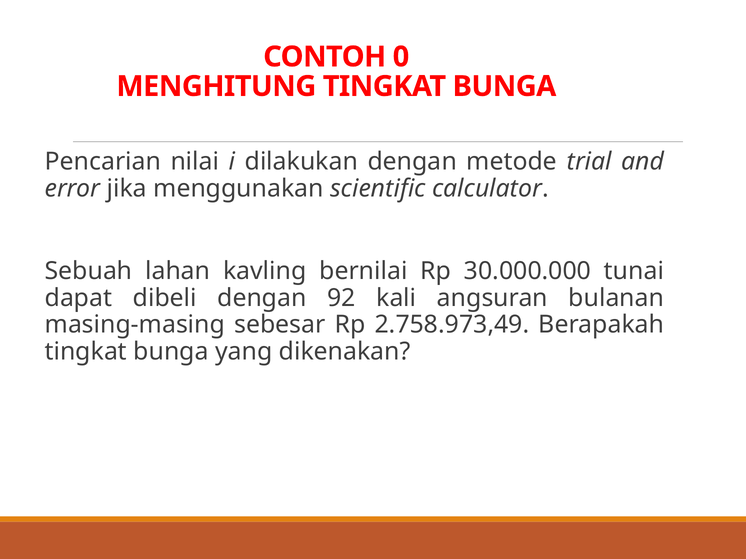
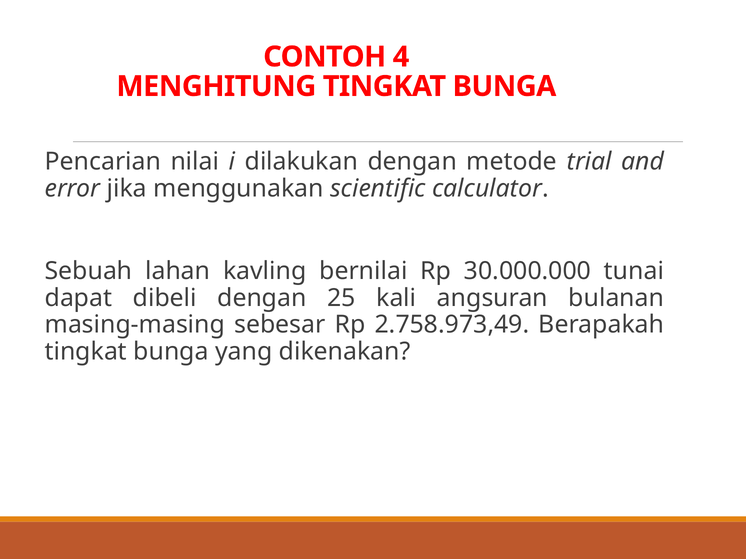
0: 0 -> 4 (401, 57)
92: 92 -> 25 (341, 298)
